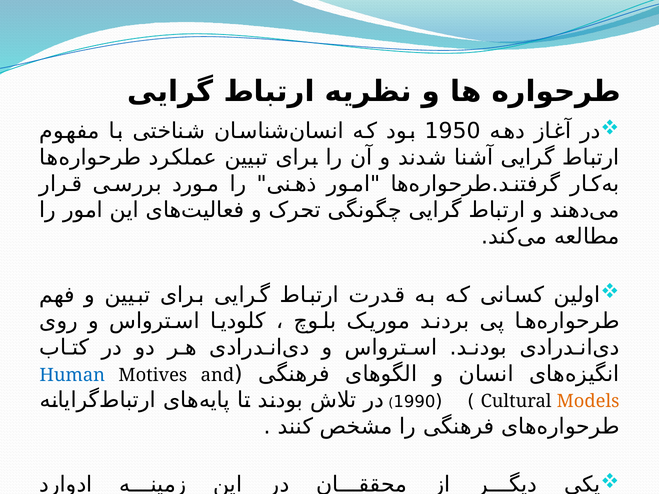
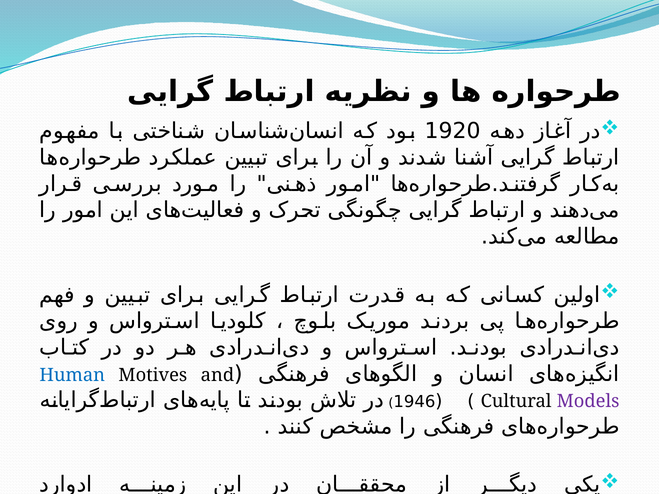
1950: 1950 -> 1920 (453, 131)
1990: 1990 -> 1946 (414, 402)
Models colour: orange -> purple (588, 402)
